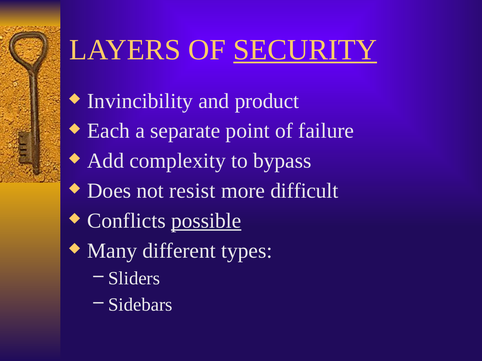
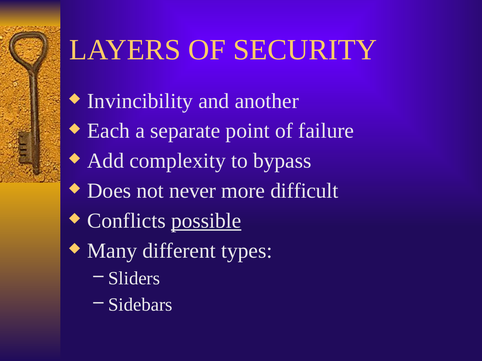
SECURITY underline: present -> none (305, 50)
product: product -> another (267, 101)
resist: resist -> never (193, 191)
